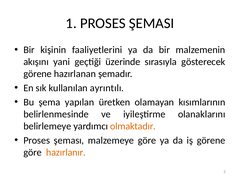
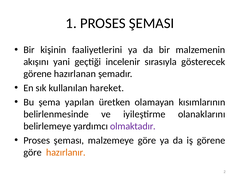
üzerinde: üzerinde -> incelenir (123, 62)
ayrıntılı: ayrıntılı -> hareket (107, 88)
olmaktadır colour: orange -> purple (133, 126)
